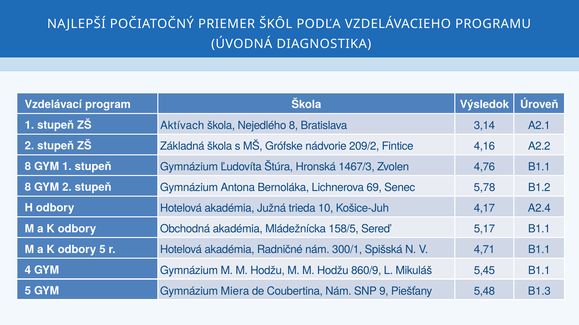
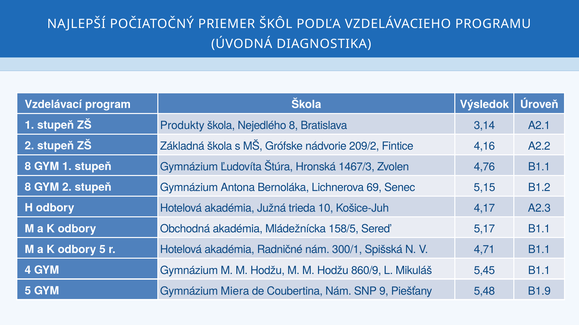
Aktívach: Aktívach -> Produkty (182, 126)
5,78: 5,78 -> 5,15 (484, 188)
A2.4: A2.4 -> A2.3 (539, 209)
B1.3: B1.3 -> B1.9 (539, 292)
